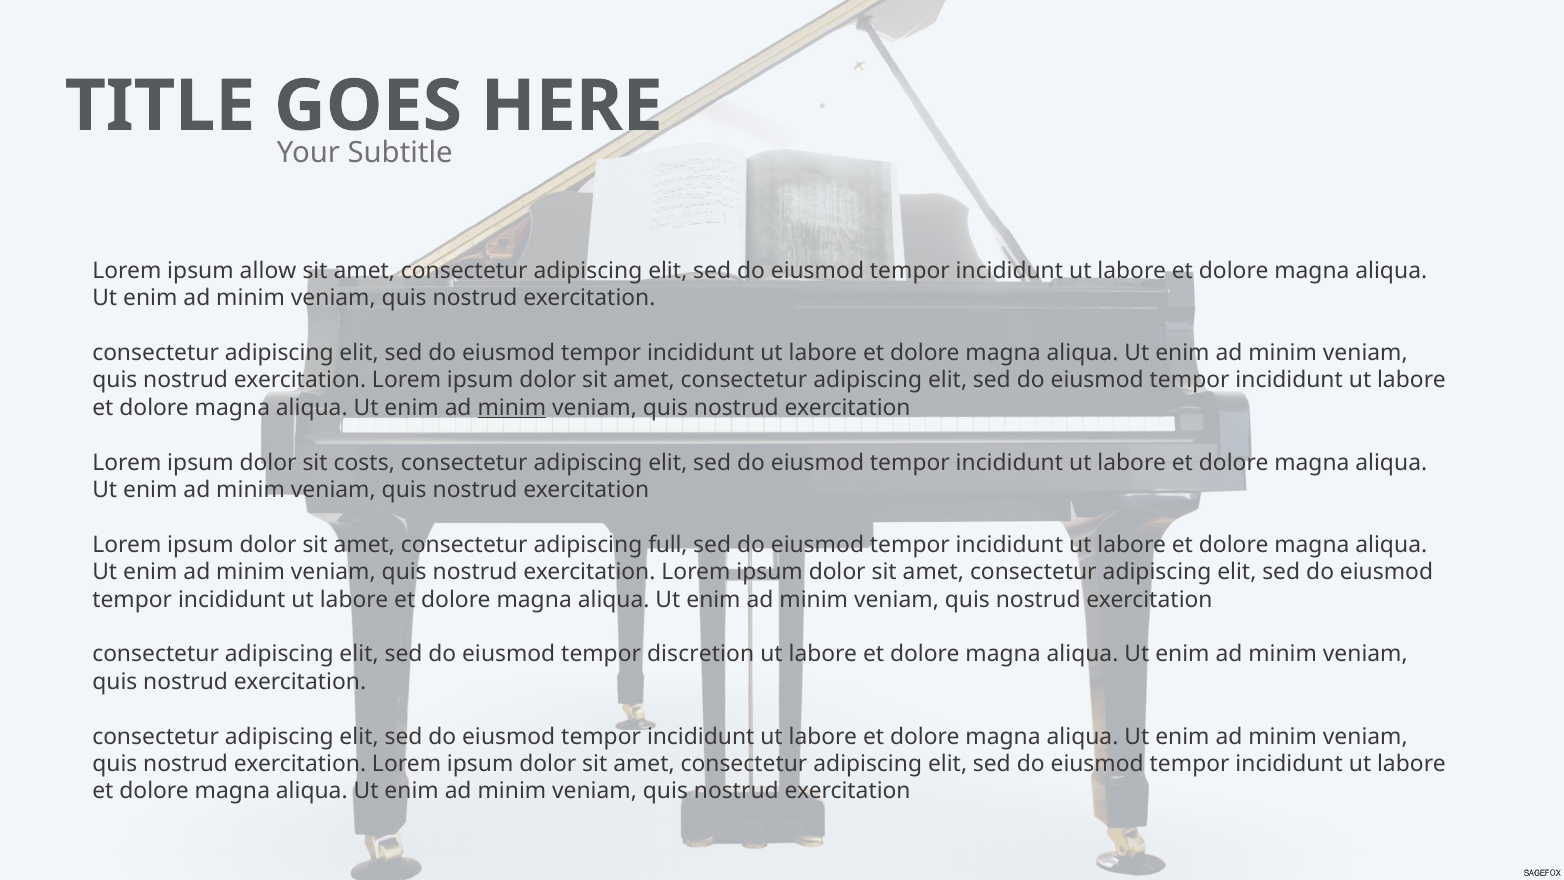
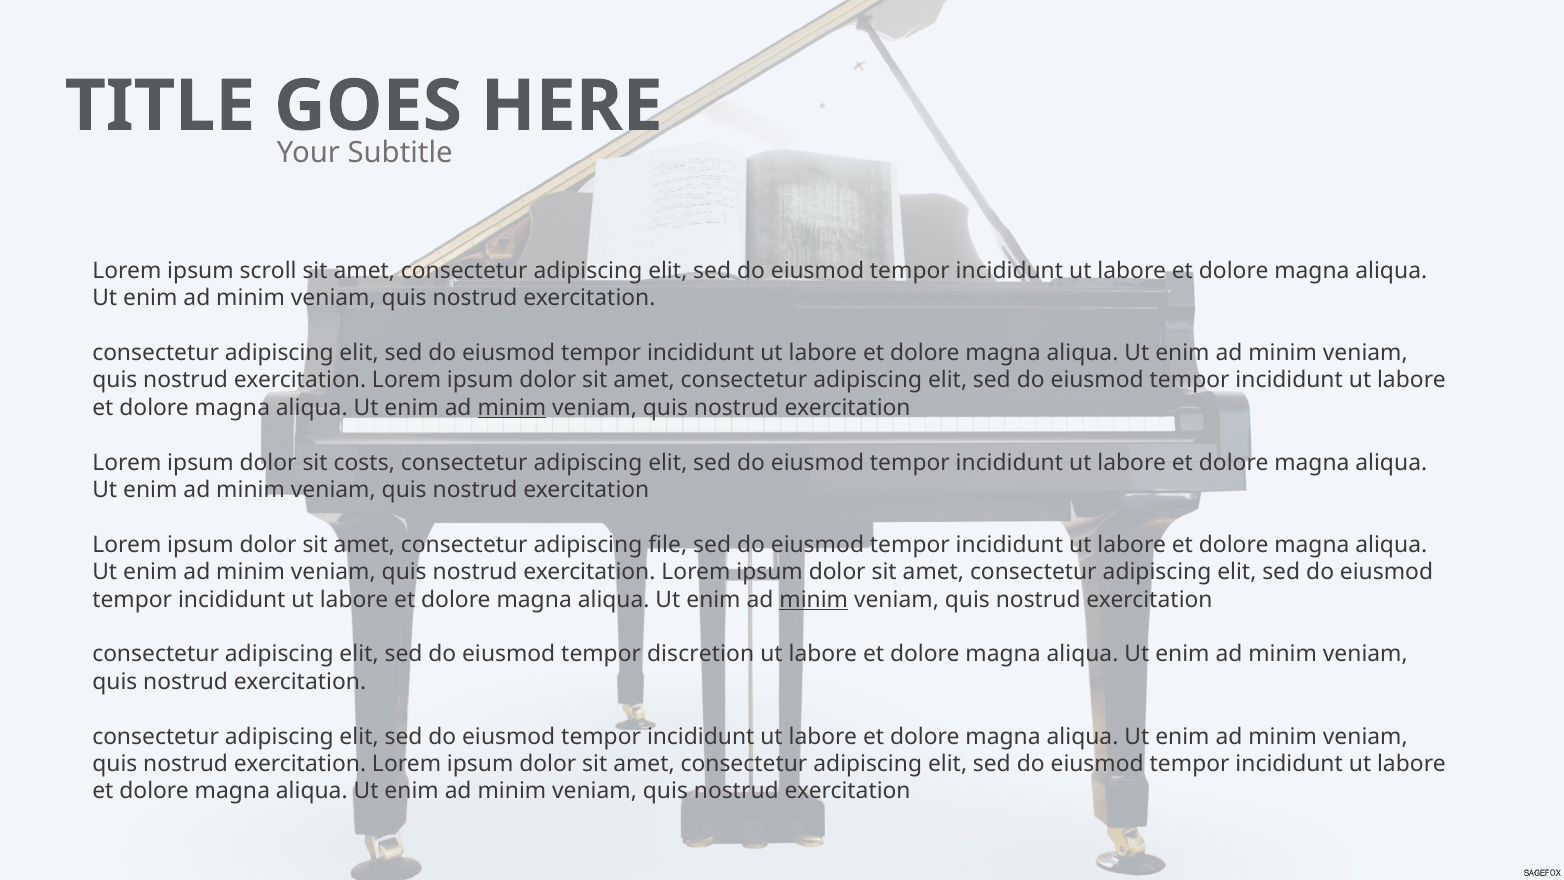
allow: allow -> scroll (268, 271)
full: full -> file (668, 545)
minim underline: none -> present (814, 599)
